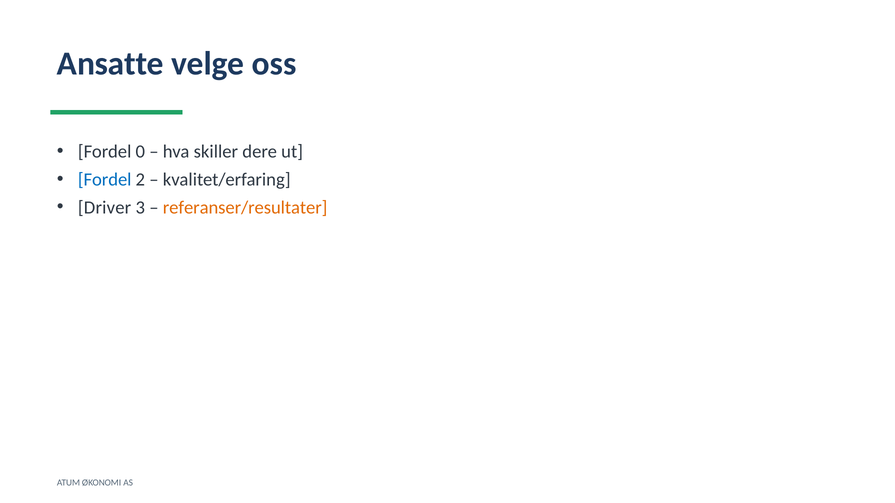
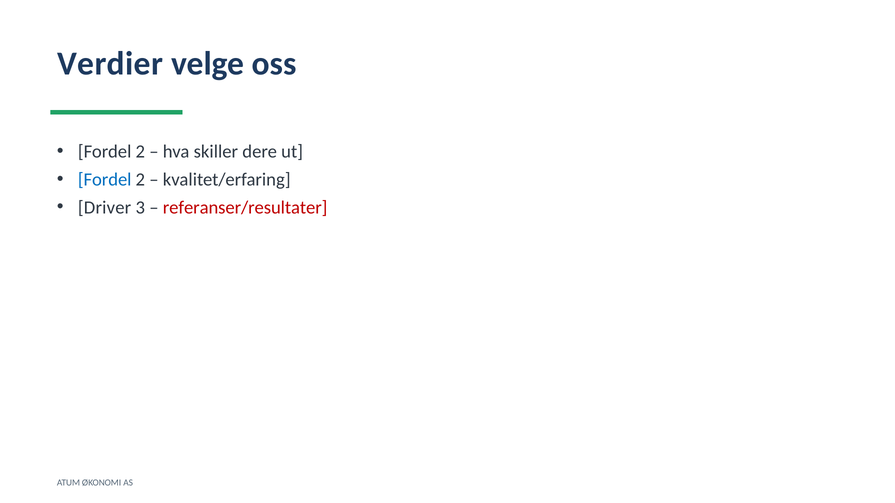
Ansatte: Ansatte -> Verdier (110, 64)
0: 0 -> 2 (140, 152)
referanser/resultater colour: orange -> red (245, 208)
